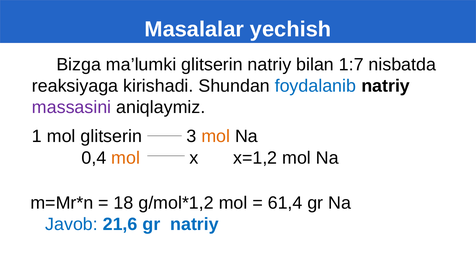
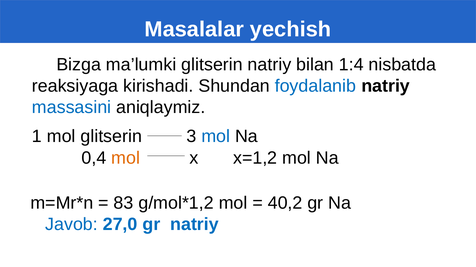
1:7: 1:7 -> 1:4 (351, 65)
massasini colour: purple -> blue (72, 108)
mol colour: orange -> blue (216, 137)
18: 18 -> 83 (124, 204)
61,4: 61,4 -> 40,2 (285, 204)
21,6: 21,6 -> 27,0 (120, 225)
